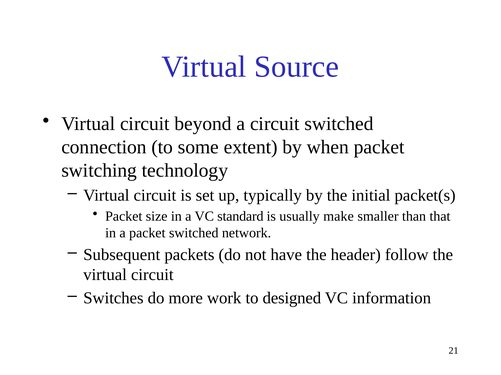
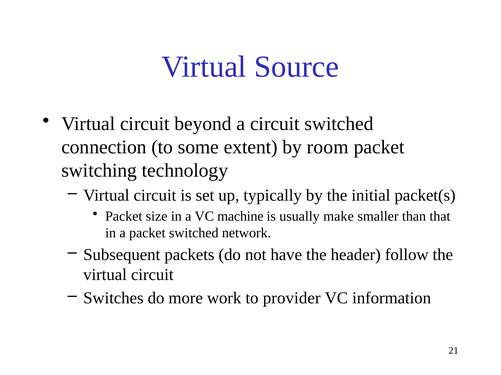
when: when -> room (328, 147)
standard: standard -> machine (240, 217)
designed: designed -> provider (292, 299)
